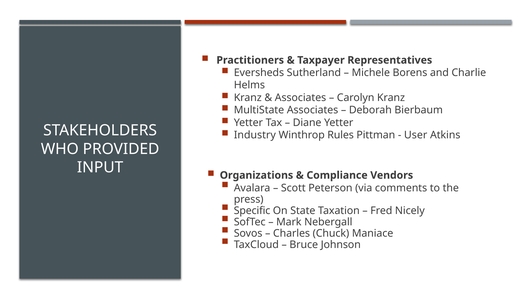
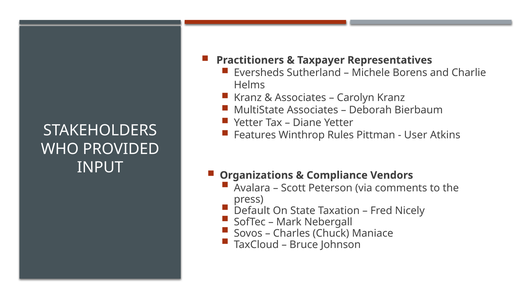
Industry: Industry -> Features (255, 135)
Specific: Specific -> Default (252, 210)
